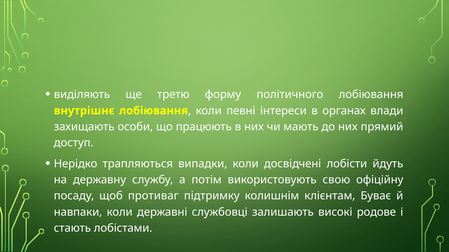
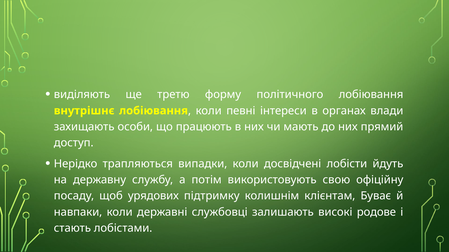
противаг: противаг -> урядових (153, 196)
